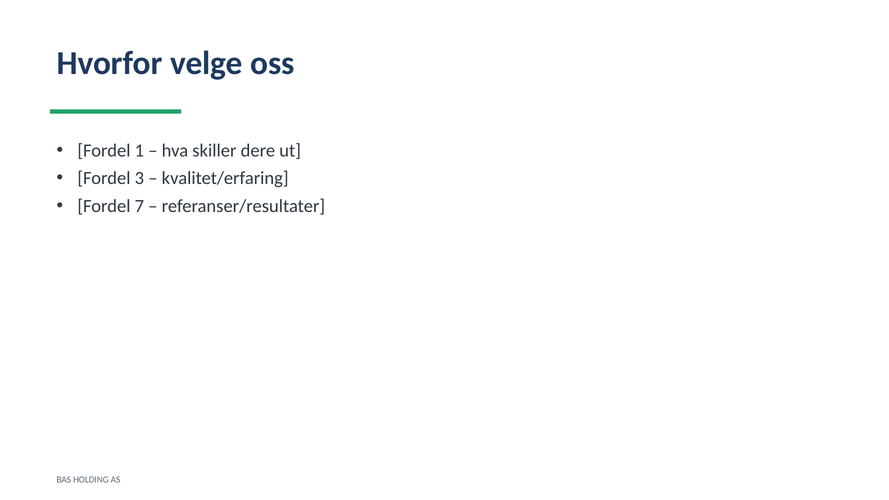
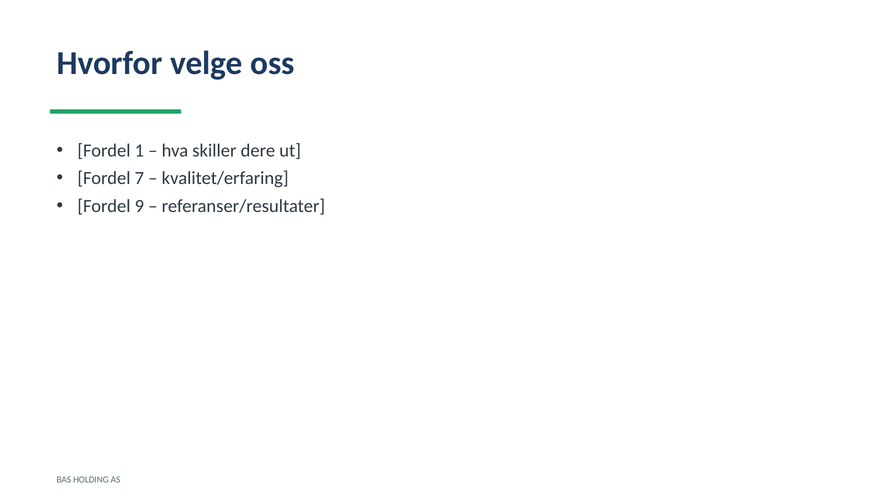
3: 3 -> 7 (139, 178)
7: 7 -> 9 (139, 206)
